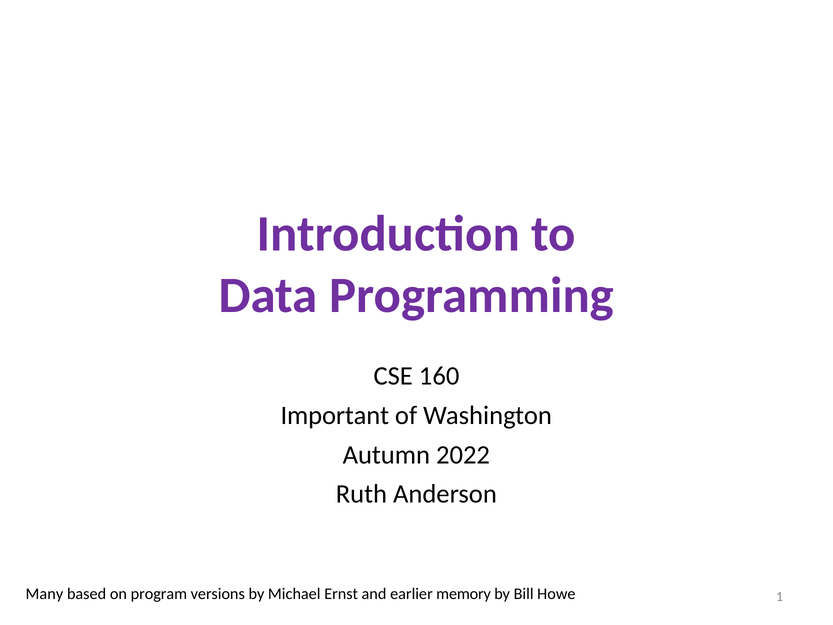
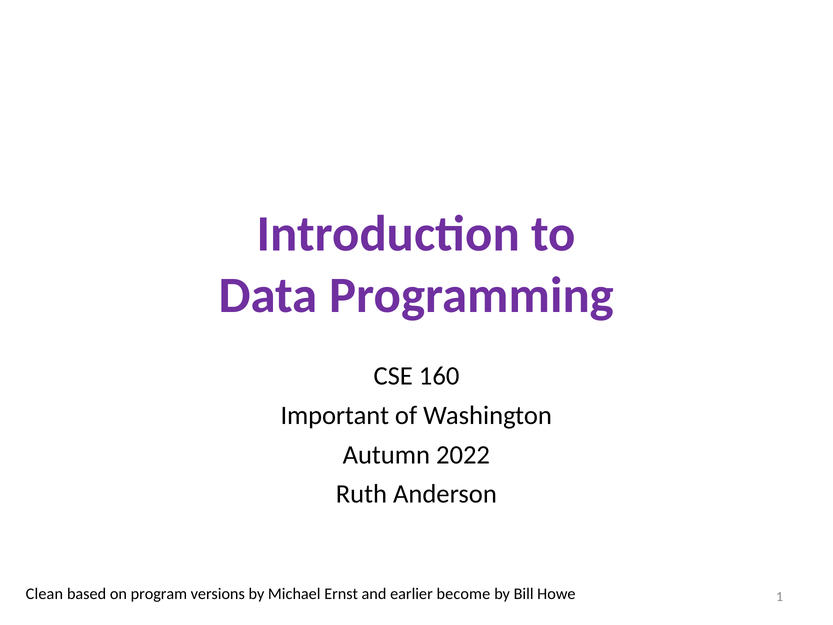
Many: Many -> Clean (44, 594)
memory: memory -> become (463, 594)
